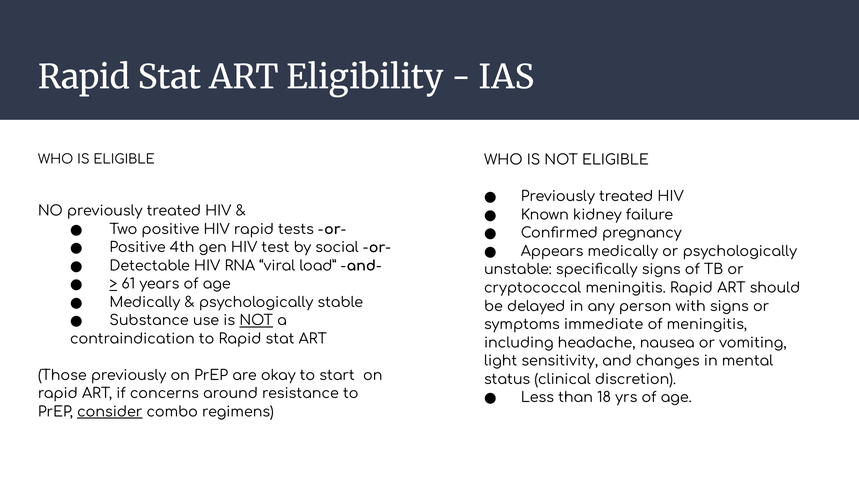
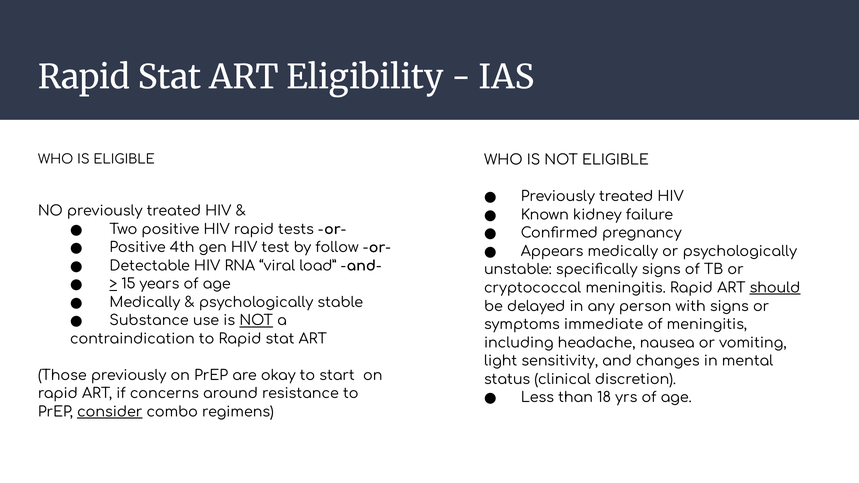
social: social -> follow (337, 248)
61: 61 -> 15 (128, 284)
should underline: none -> present (775, 288)
